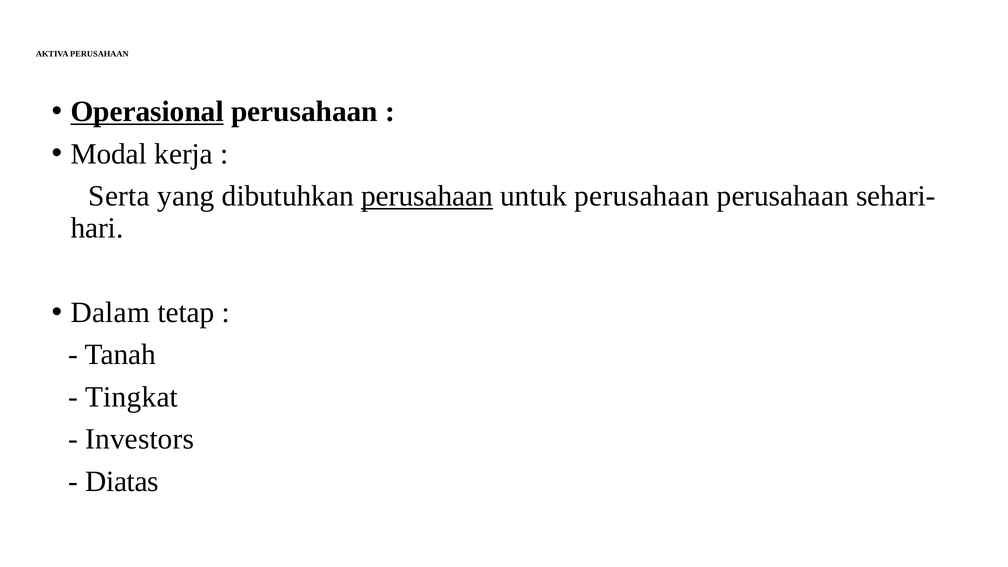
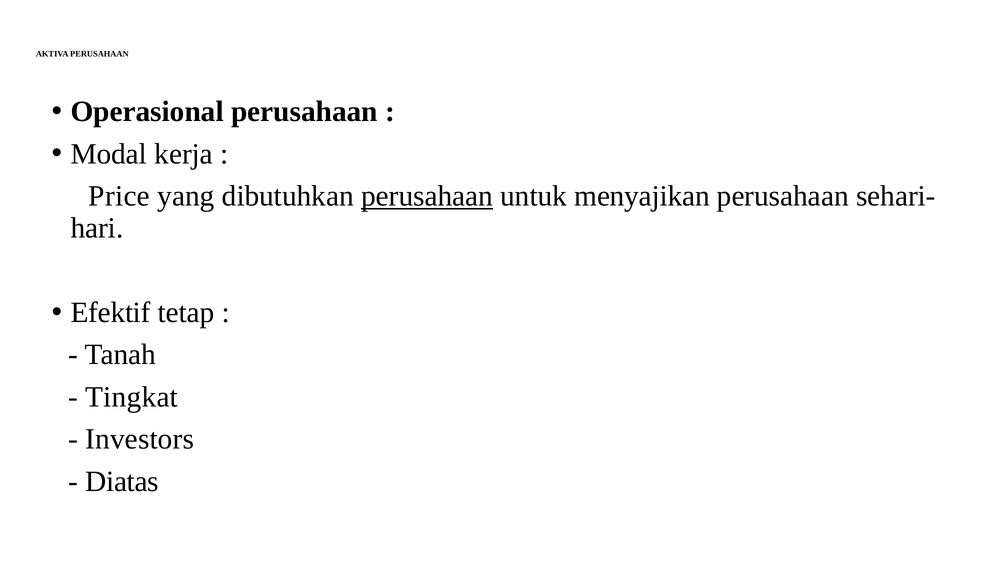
Operasional underline: present -> none (147, 112)
Serta: Serta -> Price (119, 196)
untuk perusahaan: perusahaan -> menyajikan (642, 196)
Dalam: Dalam -> Efektif (111, 312)
